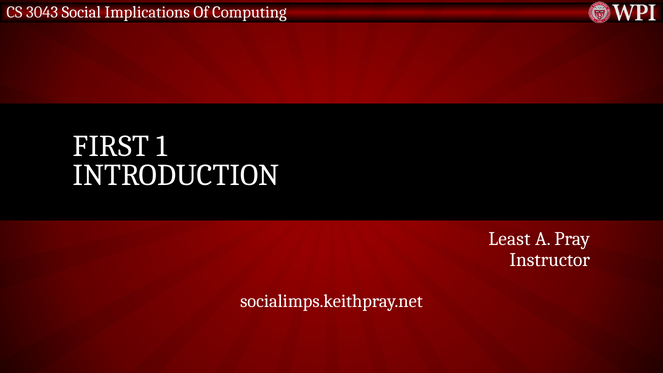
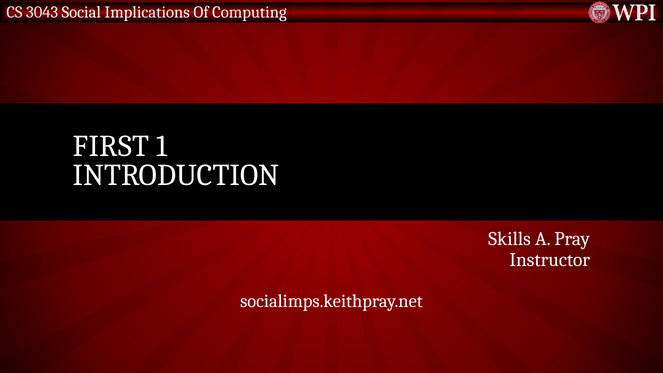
Least: Least -> Skills (510, 239)
